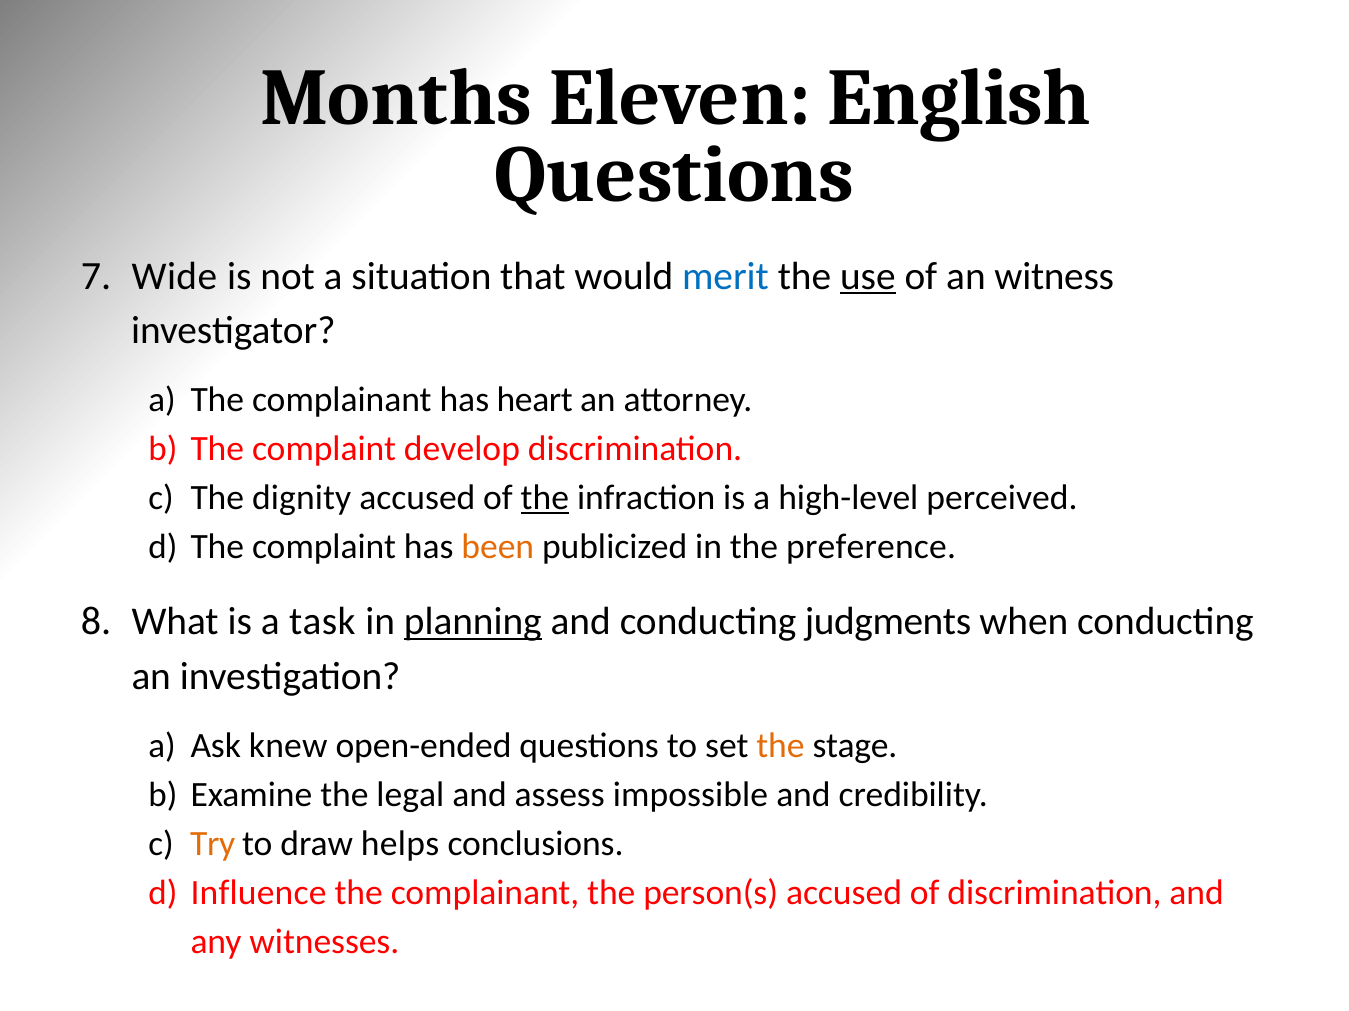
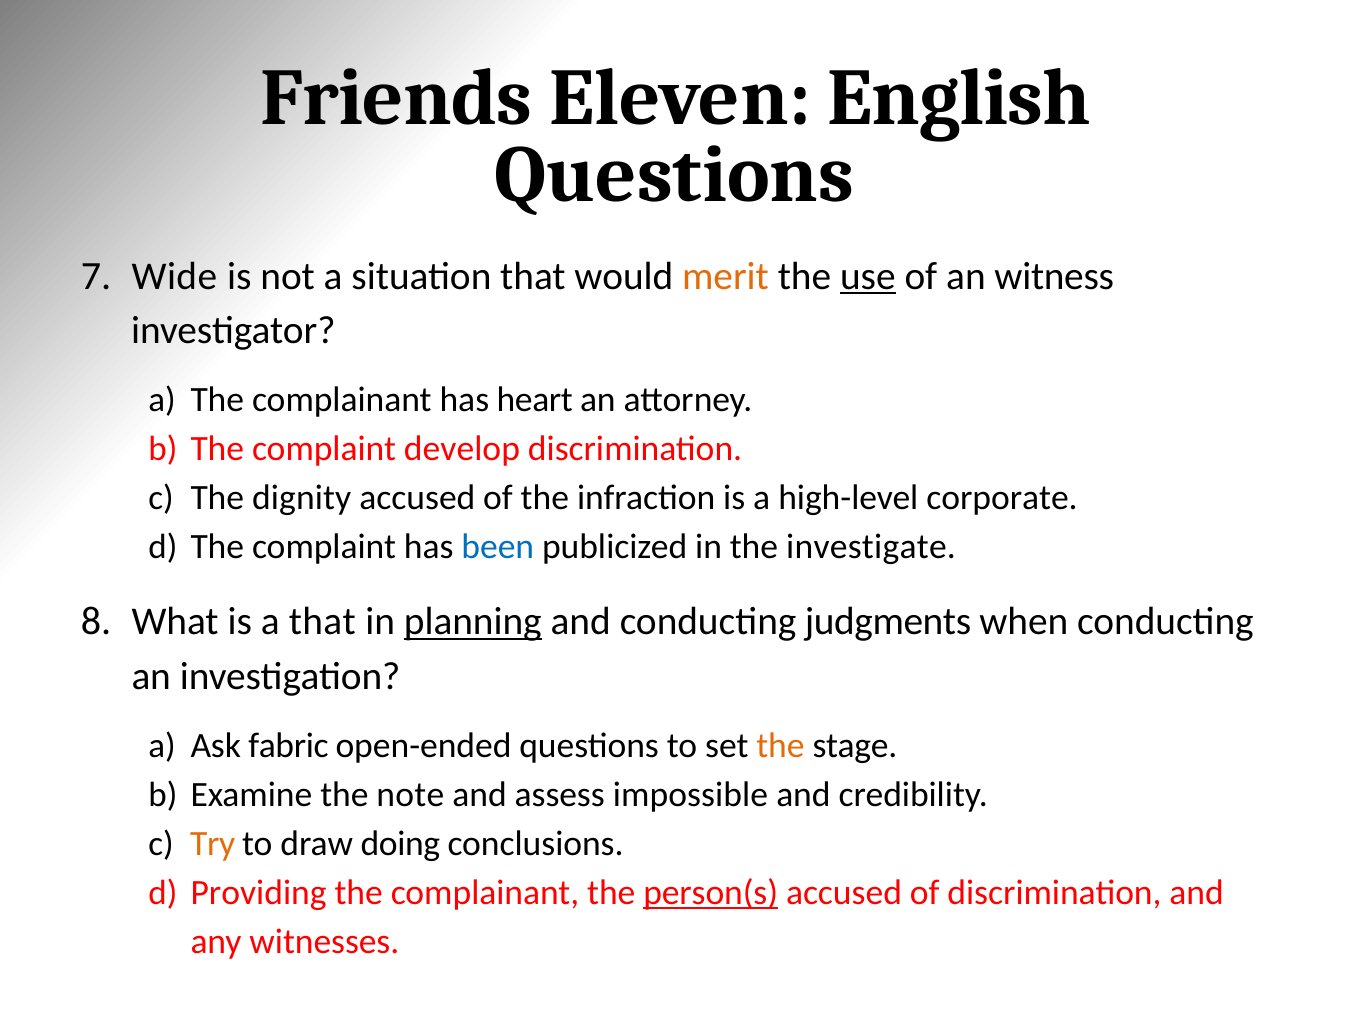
Months: Months -> Friends (396, 98)
merit colour: blue -> orange (725, 276)
the underline: present -> none (545, 498)
perceived: perceived -> corporate (1002, 498)
been colour: orange -> blue (498, 548)
preference: preference -> investigate (871, 548)
a task: task -> that (322, 622)
knew: knew -> fabric (288, 746)
legal: legal -> note (410, 795)
helps: helps -> doing (400, 845)
Influence: Influence -> Providing (259, 894)
person(s underline: none -> present (711, 894)
